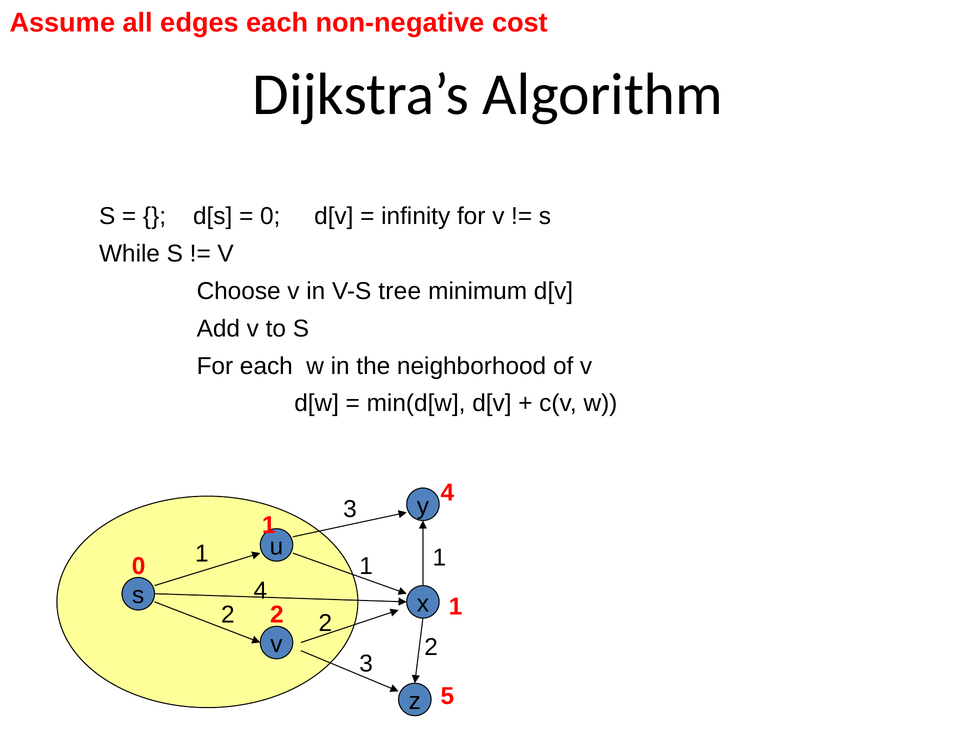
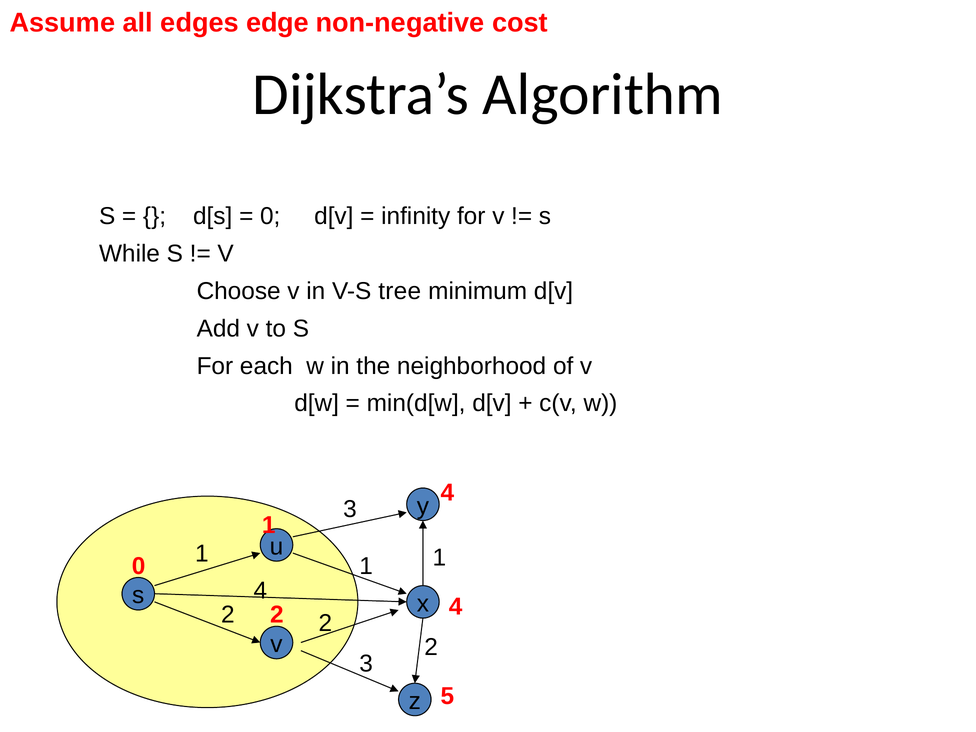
edges each: each -> edge (277, 23)
1: 1 -> 4 (456, 607)
